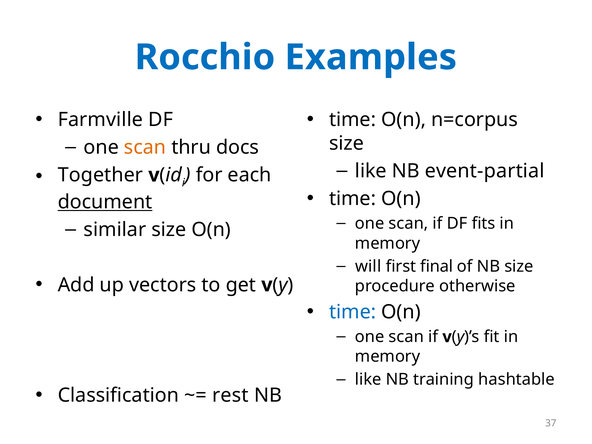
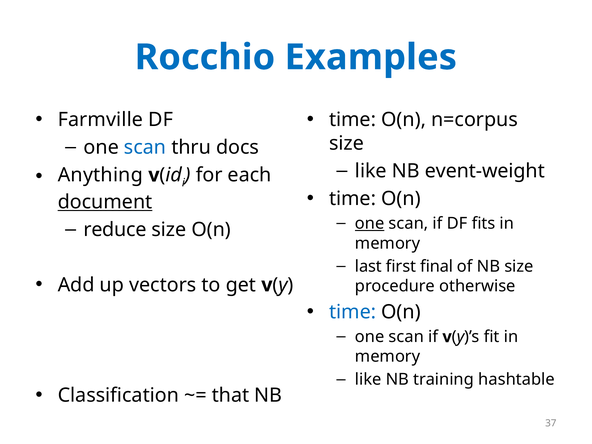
scan colour: orange -> blue (145, 147)
event-partial: event-partial -> event-weight (485, 171)
Together: Together -> Anything (100, 175)
one underline: none -> present (370, 223)
similar: similar -> reduce (115, 230)
will: will -> last (368, 266)
rest: rest -> that (230, 395)
